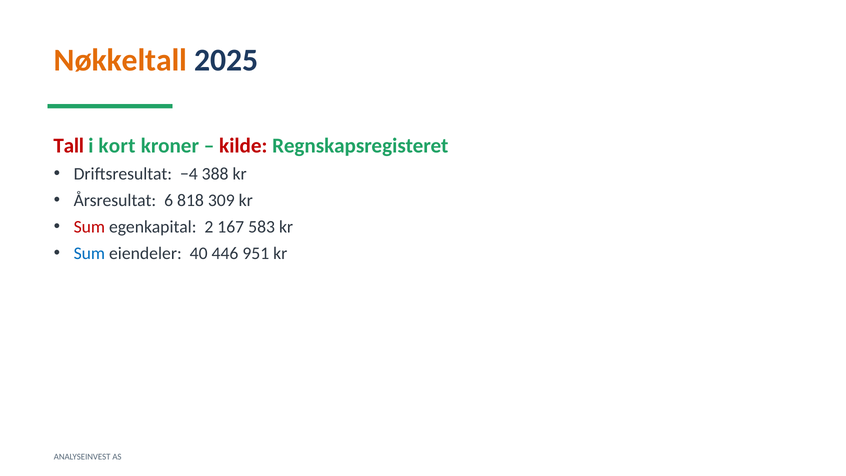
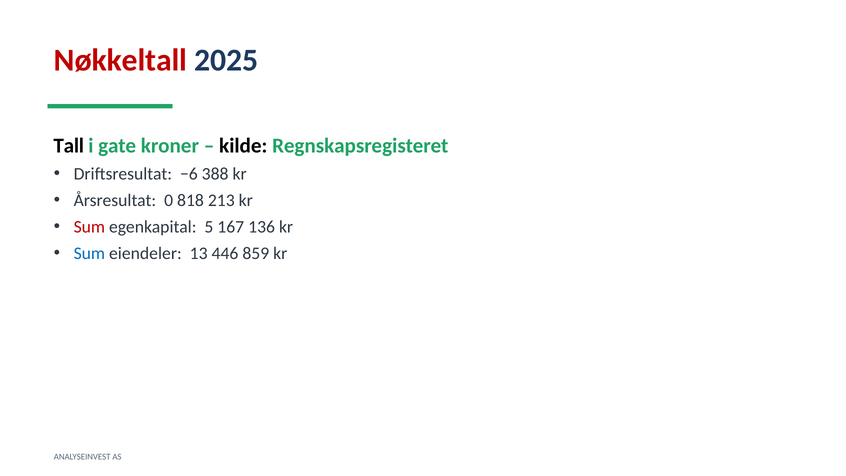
Nøkkeltall colour: orange -> red (120, 60)
Tall colour: red -> black (69, 146)
kort: kort -> gate (117, 146)
kilde colour: red -> black (243, 146)
−4: −4 -> −6 (189, 174)
6: 6 -> 0 (169, 200)
309: 309 -> 213 (221, 200)
2: 2 -> 5 (209, 227)
583: 583 -> 136 (262, 227)
40: 40 -> 13 (199, 253)
951: 951 -> 859 (256, 253)
